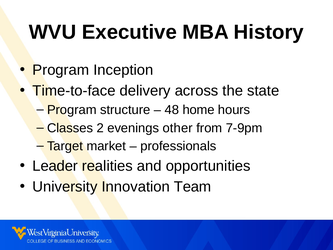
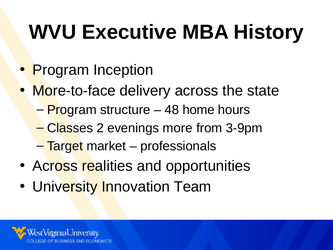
Time-to-face: Time-to-face -> More-to-face (74, 91)
other: other -> more (178, 128)
7-9pm: 7-9pm -> 3-9pm (244, 128)
Leader: Leader -> Across (55, 166)
